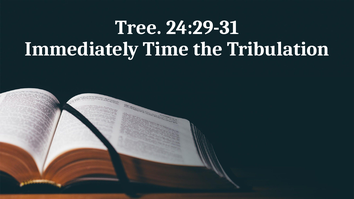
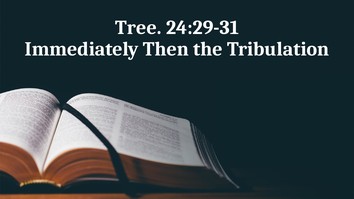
Time: Time -> Then (166, 49)
